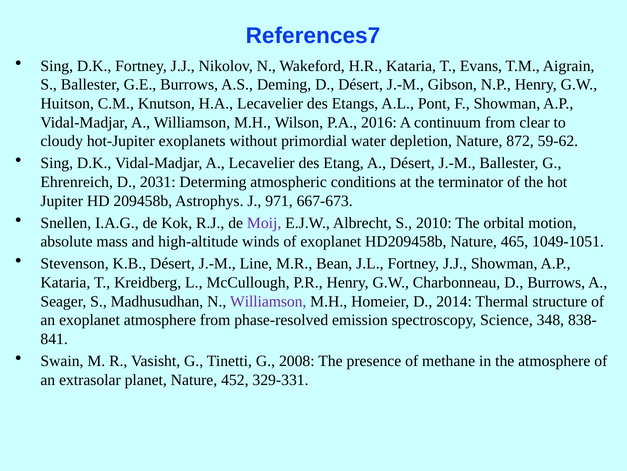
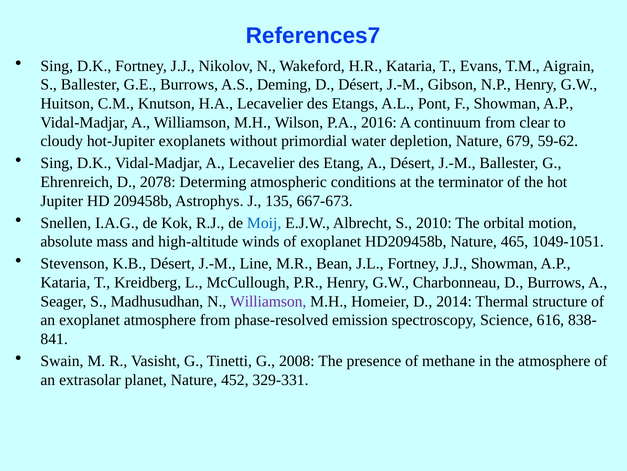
872: 872 -> 679 (520, 141)
2031: 2031 -> 2078 (158, 182)
971: 971 -> 135 (279, 201)
Moij colour: purple -> blue (264, 223)
348: 348 -> 616 (550, 320)
